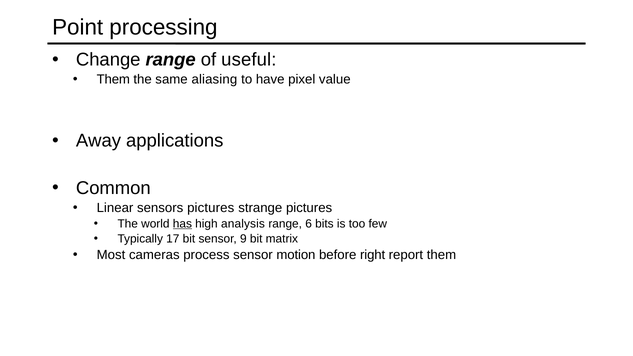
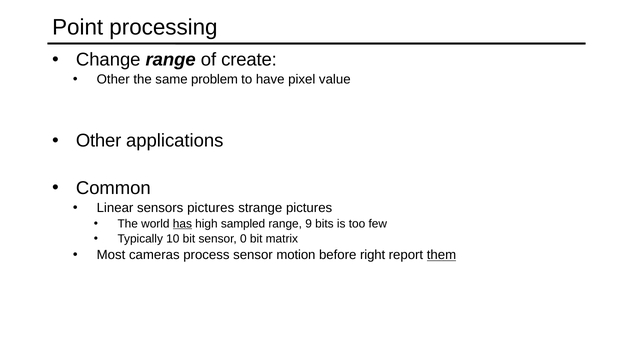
useful: useful -> create (249, 60)
Them: Them -> Other (113, 79)
aliasing: aliasing -> problem (215, 79)
Away: Away -> Other (99, 141)
analysis: analysis -> sampled (243, 224)
6: 6 -> 9 (309, 224)
17: 17 -> 10 (173, 239)
9: 9 -> 0 (243, 239)
them underline: none -> present (441, 255)
